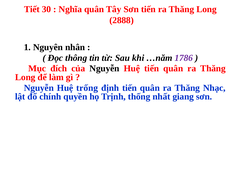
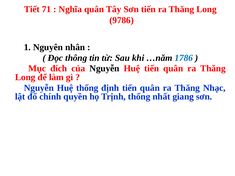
30: 30 -> 71 (46, 9)
2888: 2888 -> 9786 (122, 20)
1786 colour: purple -> blue (184, 58)
Huệ trống: trống -> thống (87, 88)
